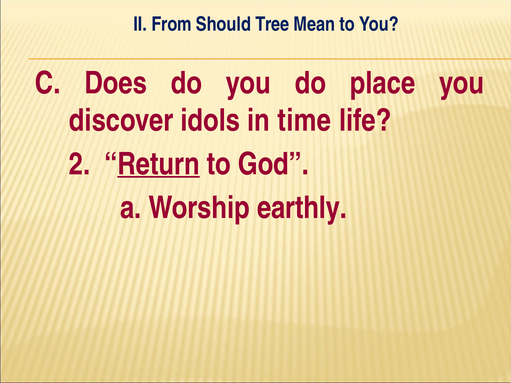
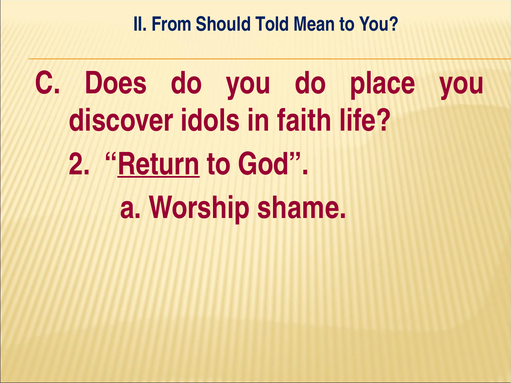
Tree: Tree -> Told (272, 24)
time: time -> faith (304, 121)
earthly: earthly -> shame (302, 208)
